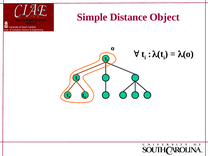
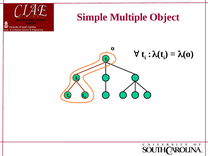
Distance: Distance -> Multiple (129, 17)
